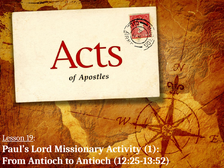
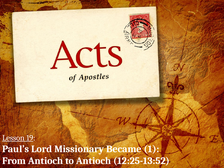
Activity: Activity -> Became (124, 149)
